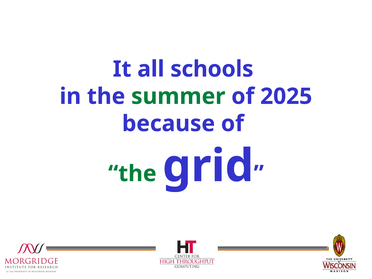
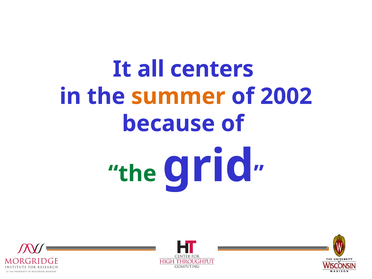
schools: schools -> centers (212, 69)
summer colour: green -> orange (178, 96)
2025: 2025 -> 2002 (286, 96)
